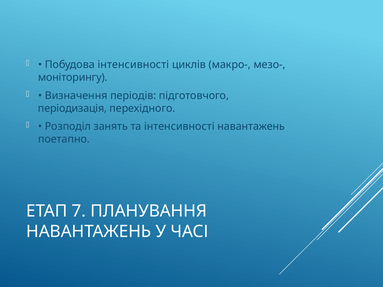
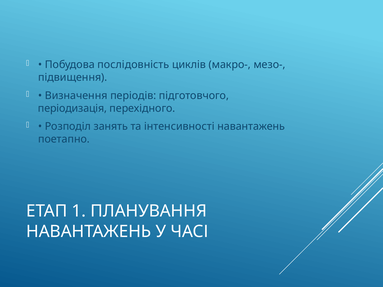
Побудова інтенсивності: інтенсивності -> послідовність (133, 65)
моніторингу: моніторингу -> підвищення (73, 78)
7: 7 -> 1 (79, 211)
